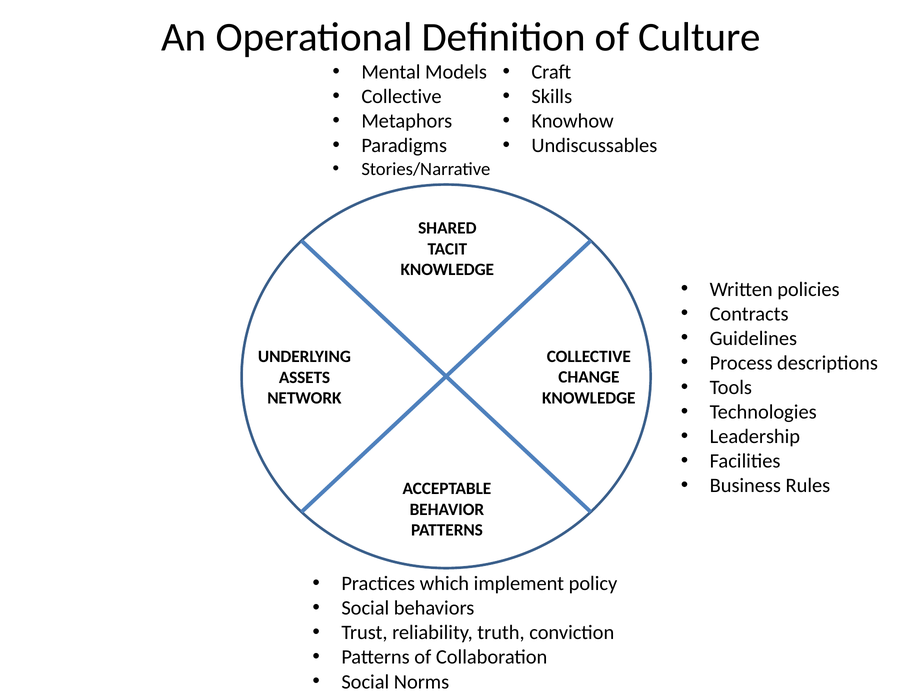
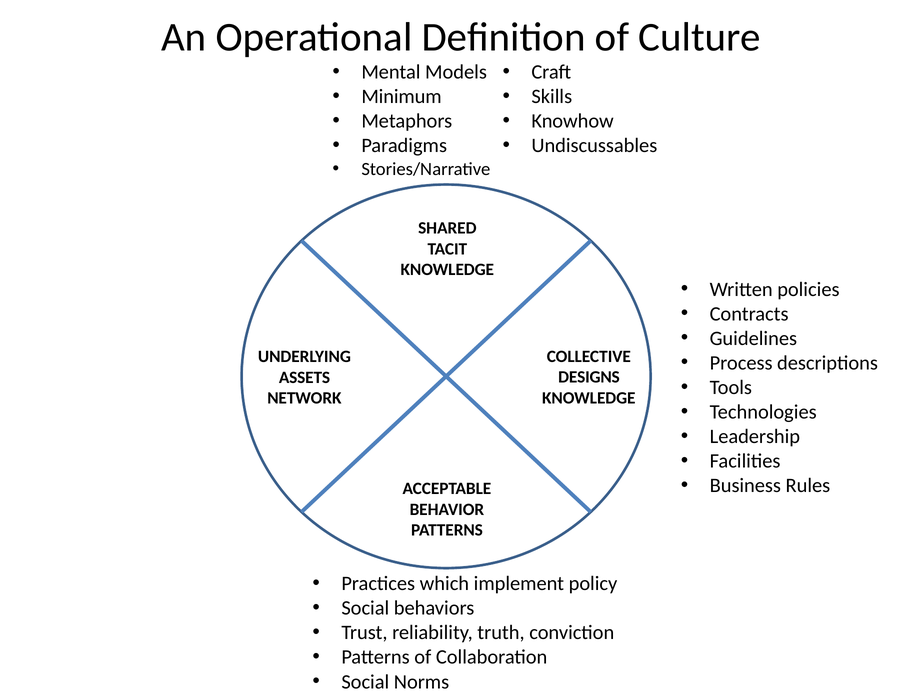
Collective: Collective -> Minimum (402, 97)
CHANGE: CHANGE -> DESIGNS (589, 377)
